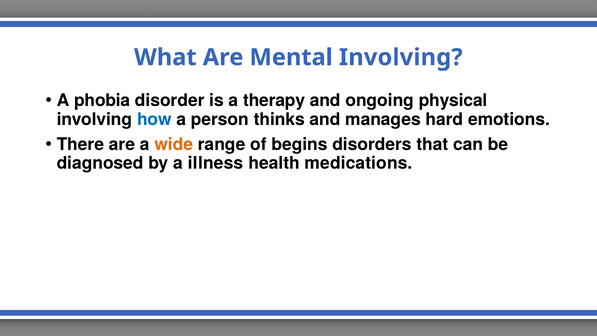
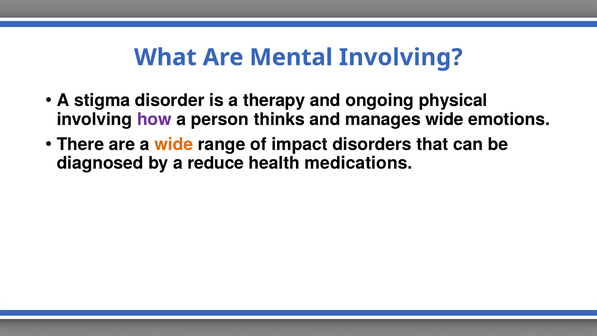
phobia: phobia -> stigma (102, 100)
how colour: blue -> purple (154, 119)
manages hard: hard -> wide (445, 119)
begins: begins -> impact (299, 144)
illness: illness -> reduce (216, 163)
